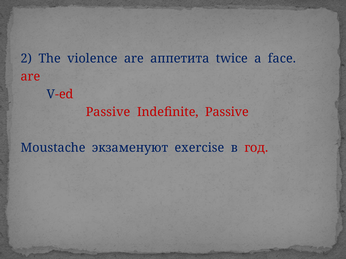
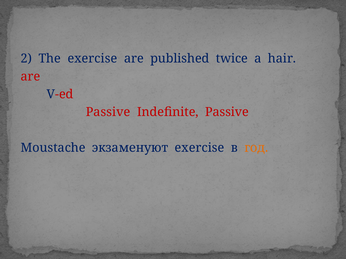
The violence: violence -> exercise (92, 59)
аппетита: аппетита -> published (180, 59)
face: face -> hair (282, 59)
год colour: red -> orange (256, 148)
